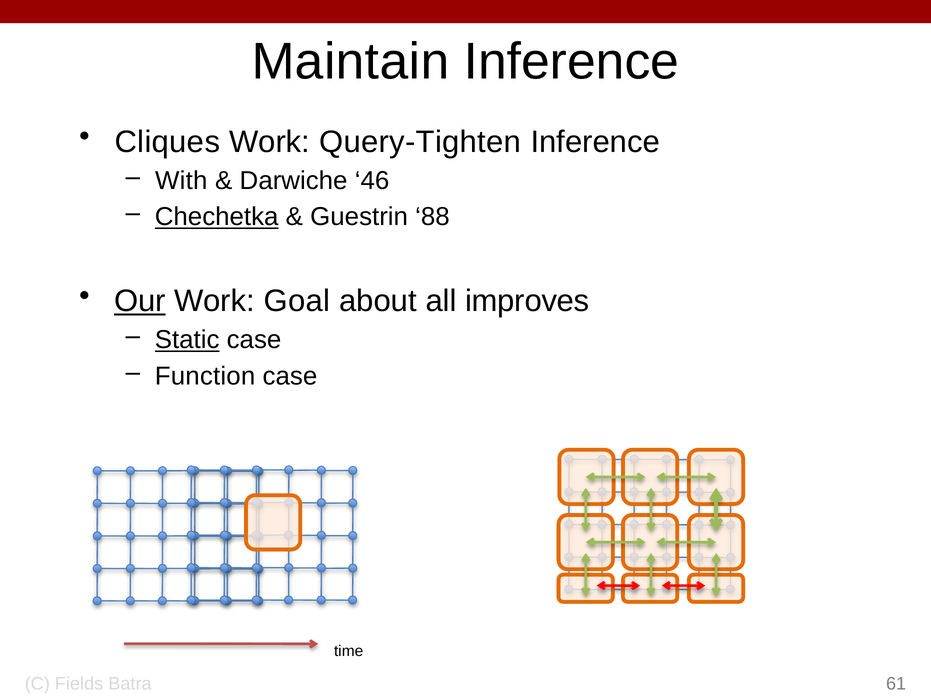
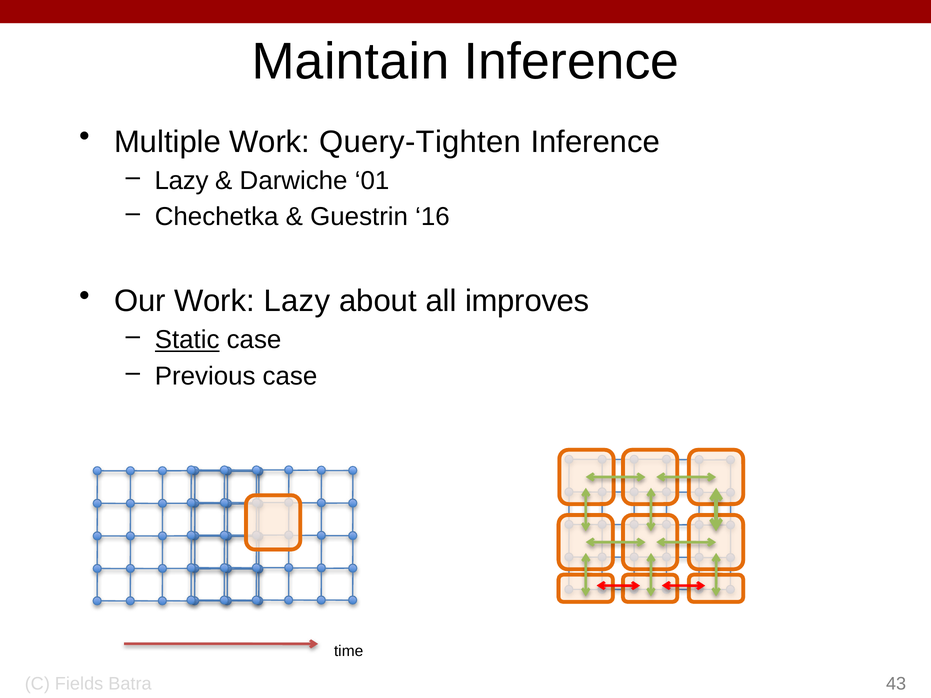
Cliques: Cliques -> Multiple (168, 142)
With: With -> Lazy (182, 181)
46: 46 -> 01 (372, 181)
Chechetka underline: present -> none (217, 217)
88: 88 -> 16 (432, 217)
Our underline: present -> none (140, 301)
Work Goal: Goal -> Lazy (297, 301)
Function: Function -> Previous (205, 376)
61: 61 -> 43 (896, 684)
